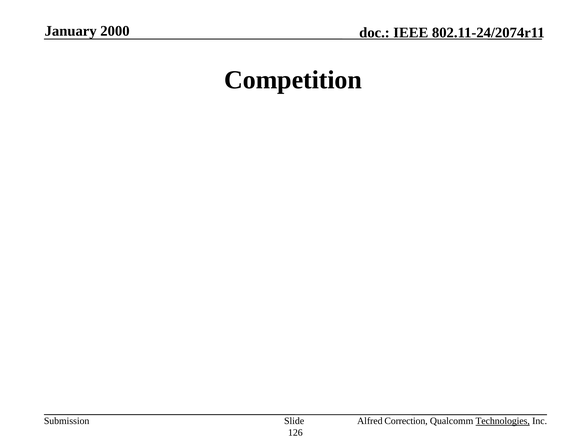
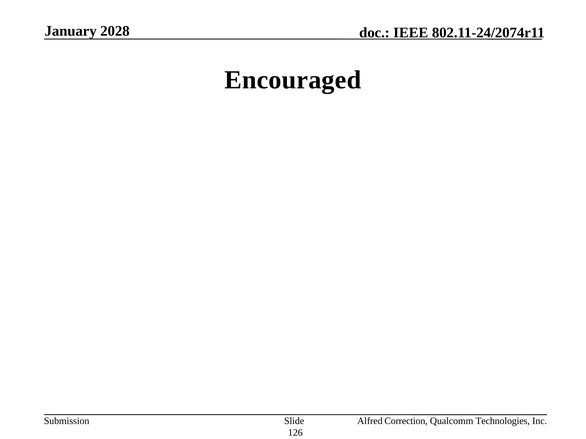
2000: 2000 -> 2028 (115, 31)
Competition: Competition -> Encouraged (293, 80)
Technologies underline: present -> none (503, 422)
